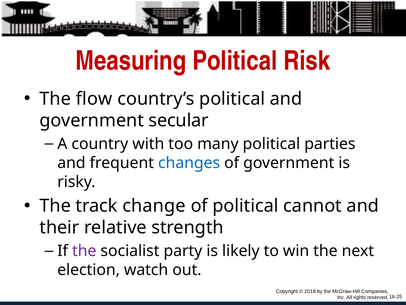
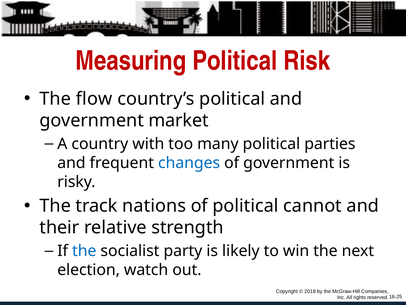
secular: secular -> market (179, 120)
change: change -> nations (154, 206)
the colour: purple -> blue (84, 251)
